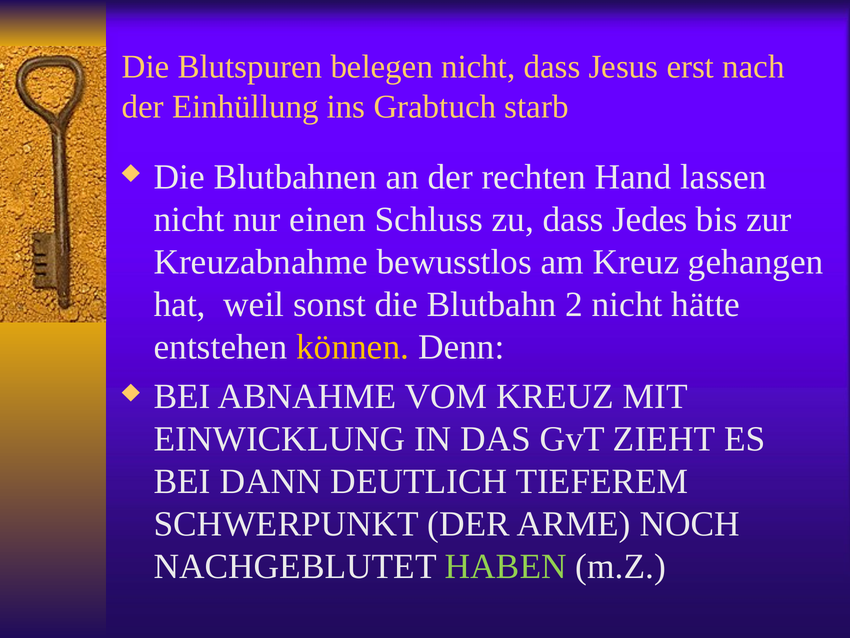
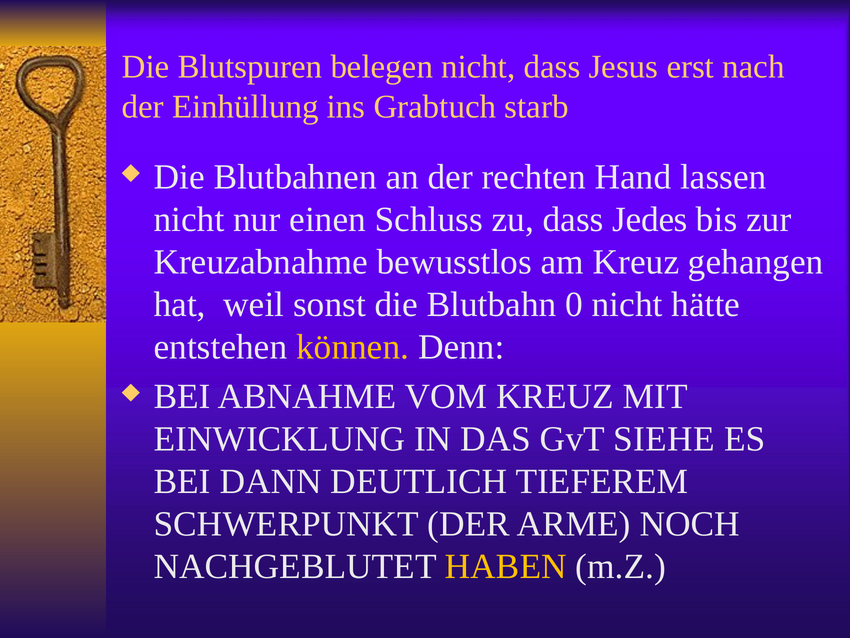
2: 2 -> 0 (574, 304)
ZIEHT: ZIEHT -> SIEHE (664, 439)
HABEN colour: light green -> yellow (506, 566)
